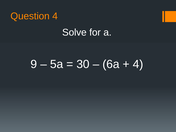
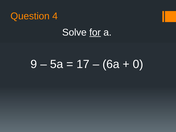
for underline: none -> present (95, 32)
30: 30 -> 17 (83, 64)
4: 4 -> 0 (138, 64)
